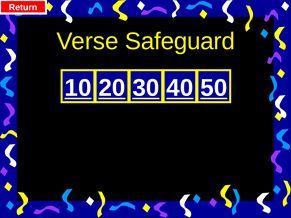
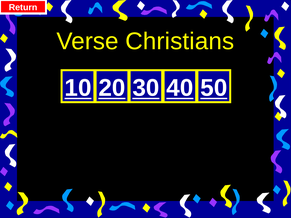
Safeguard: Safeguard -> Christians (180, 41)
